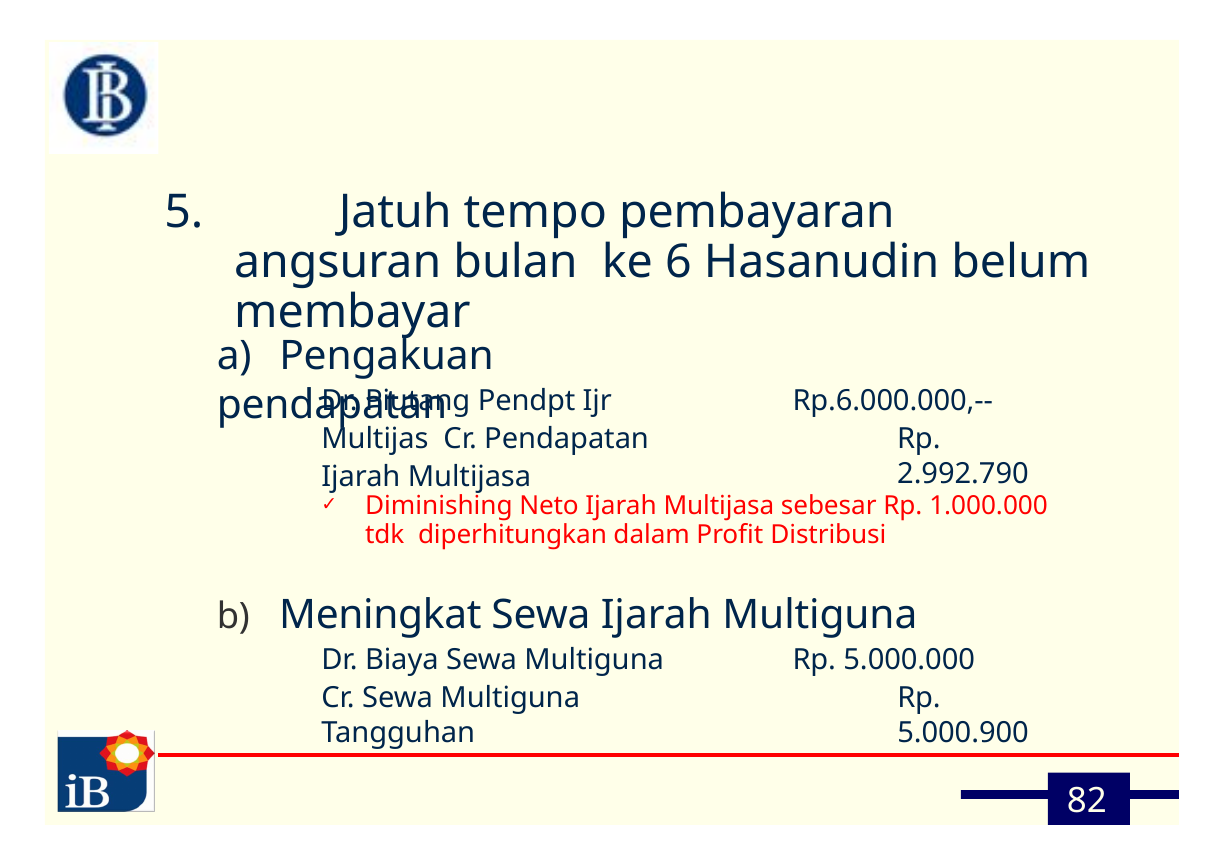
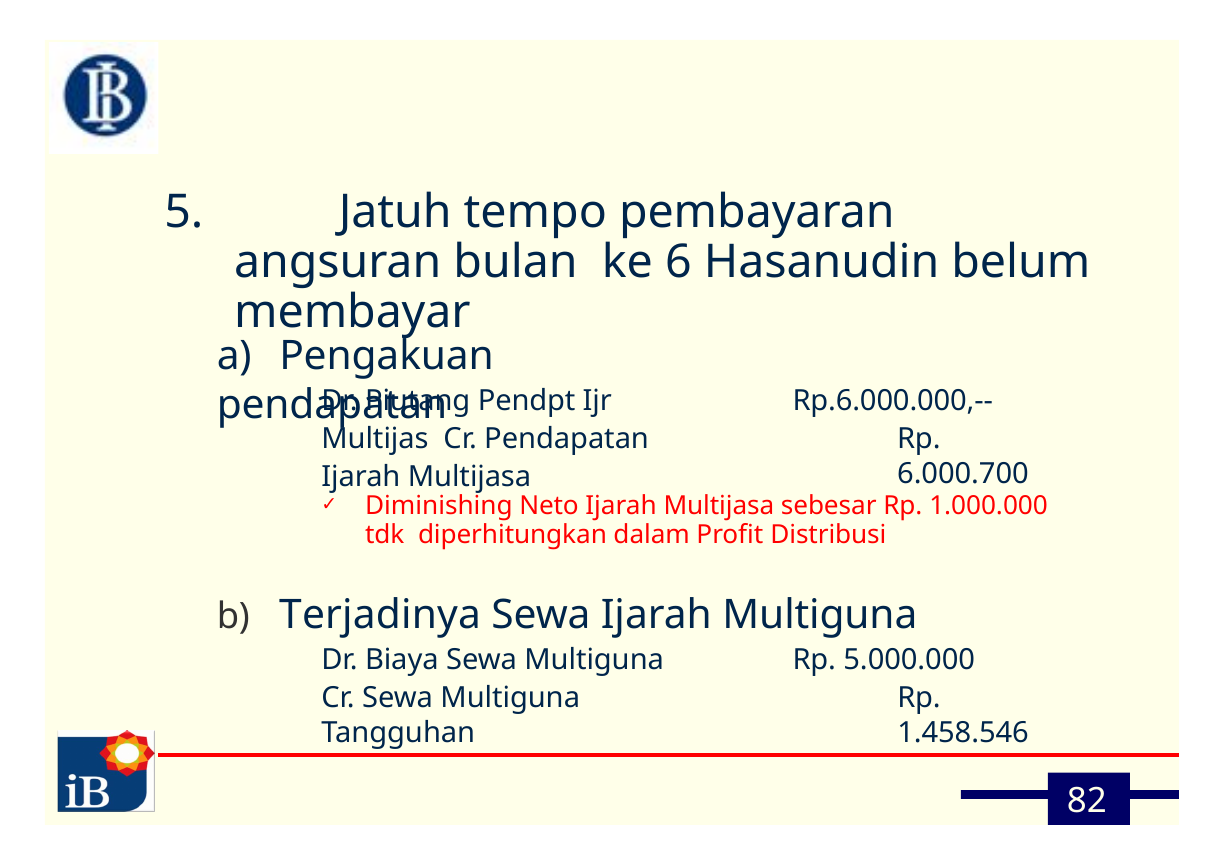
2.992.790: 2.992.790 -> 6.000.700 (963, 474)
Meningkat: Meningkat -> Terjadinya (380, 615)
5.000.900: 5.000.900 -> 1.458.546 (963, 733)
